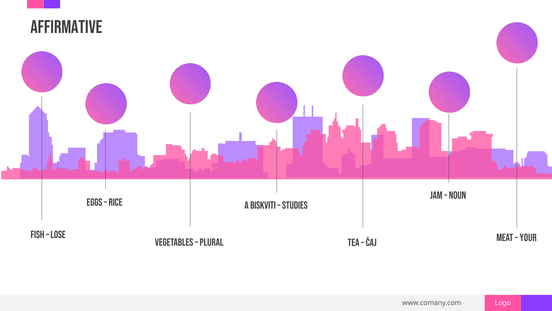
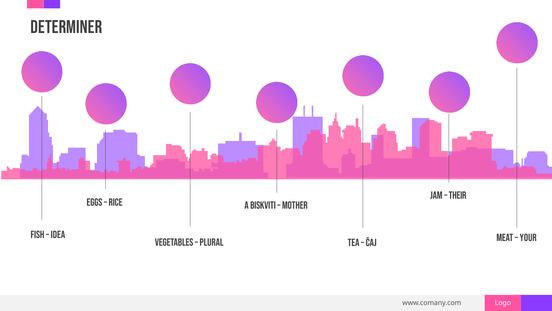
Affirmative: Affirmative -> Determiner (66, 27)
noun: noun -> their (458, 195)
studies: studies -> mother (295, 205)
lose: lose -> idea (58, 234)
